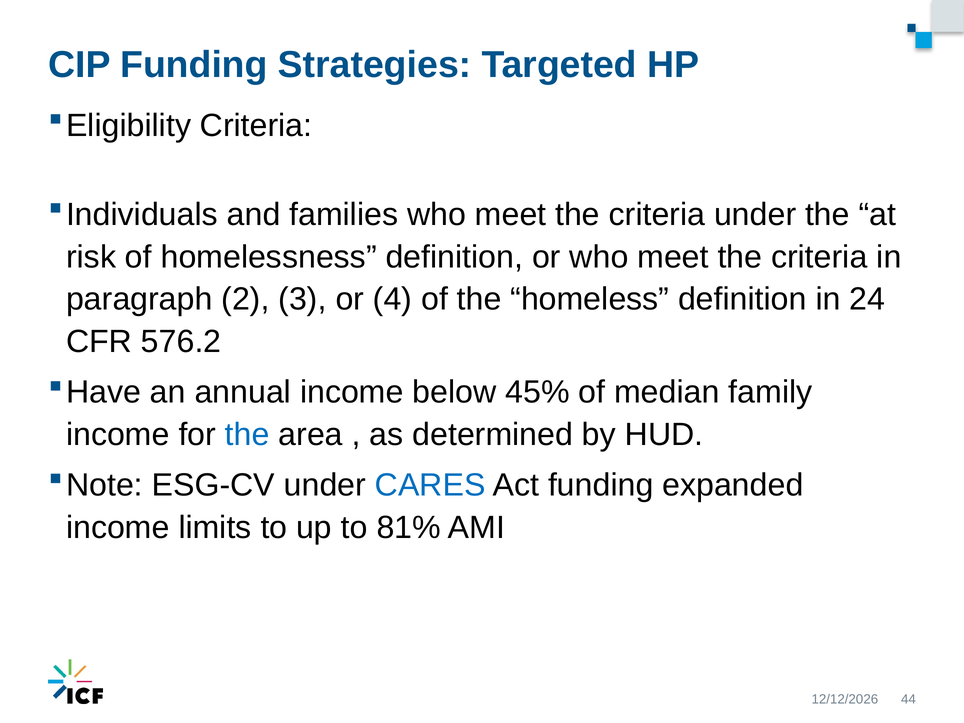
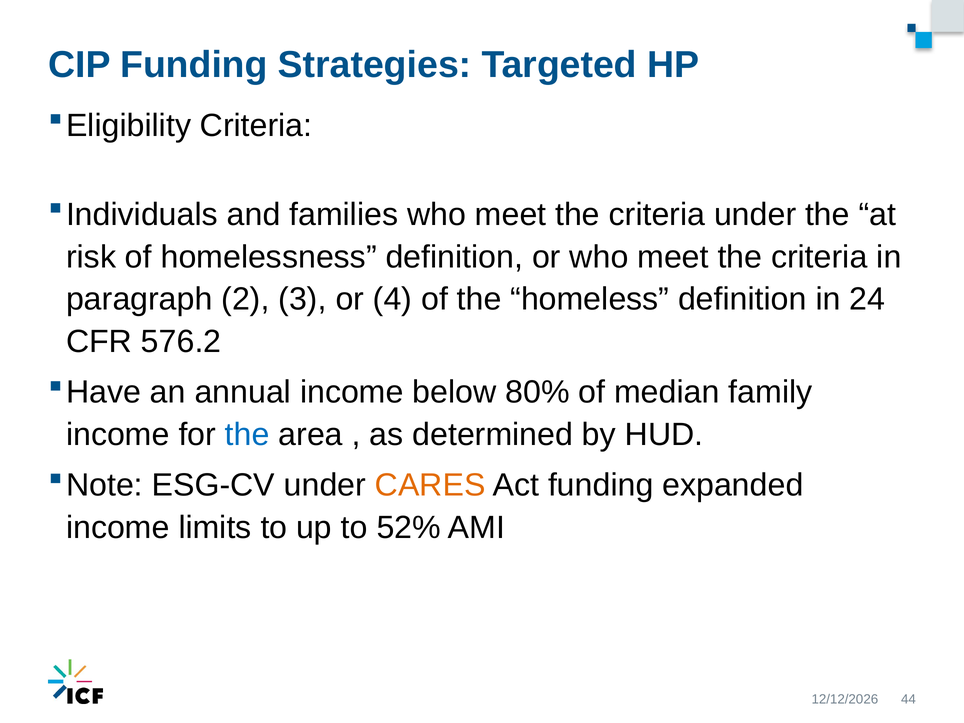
45%: 45% -> 80% (538, 392)
CARES colour: blue -> orange (430, 485)
81%: 81% -> 52% (409, 527)
